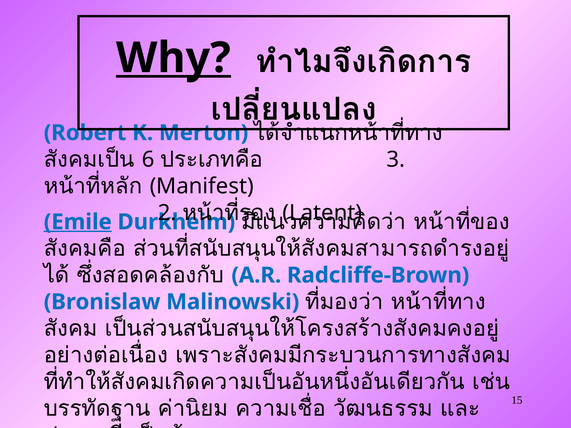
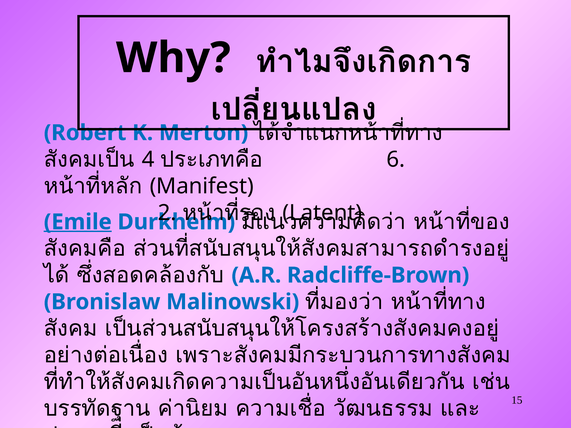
Why underline: present -> none (173, 58)
6: 6 -> 4 (148, 160)
3: 3 -> 6 (396, 160)
